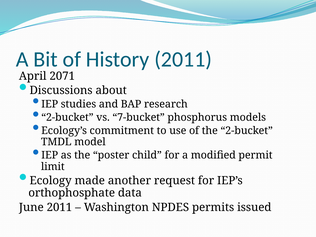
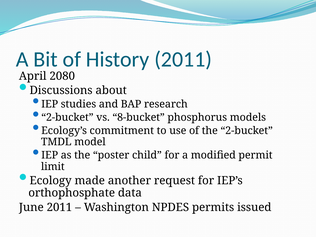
2071: 2071 -> 2080 (62, 76)
7-bucket: 7-bucket -> 8-bucket (139, 117)
